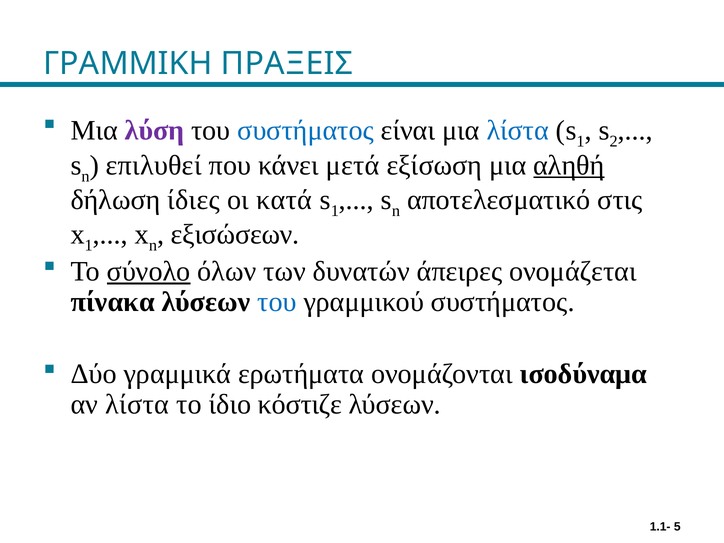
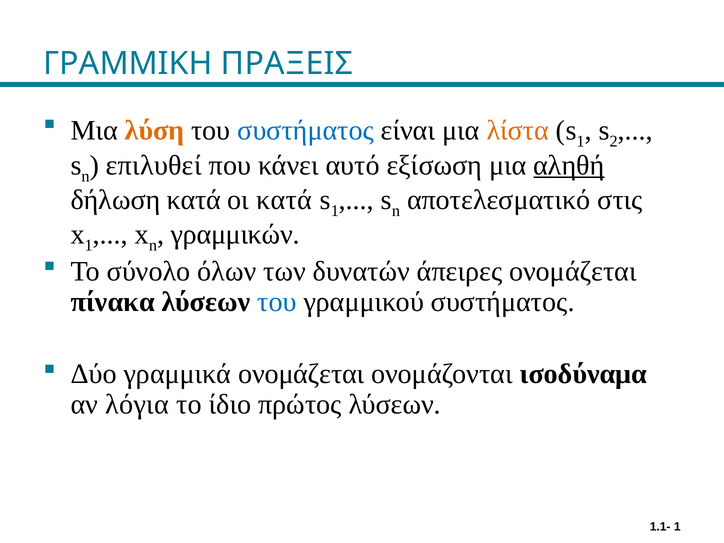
λύση colour: purple -> orange (155, 131)
λίστα colour: blue -> orange (518, 131)
μετά: μετά -> αυτό (353, 165)
δήλωση ίδιες: ίδιες -> κατά (194, 200)
εξισώσεων: εξισώσεων -> γραμμικών (235, 234)
σύνολο underline: present -> none (149, 271)
γραμμικά ερωτήματα: ερωτήματα -> ονομάζεται (301, 374)
αν λίστα: λίστα -> λόγια (137, 404)
κόστιζε: κόστιζε -> πρώτος (300, 404)
1.1- 5: 5 -> 1 (677, 527)
